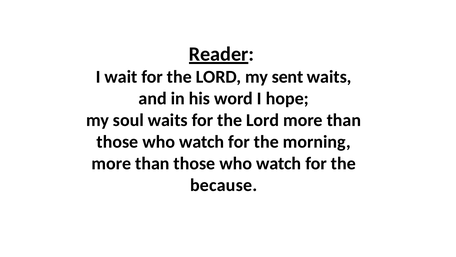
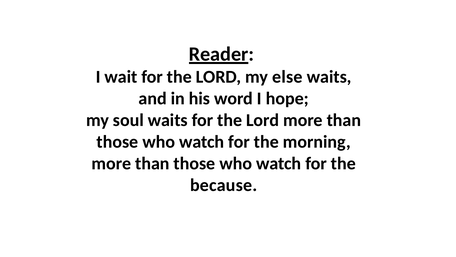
sent: sent -> else (287, 77)
